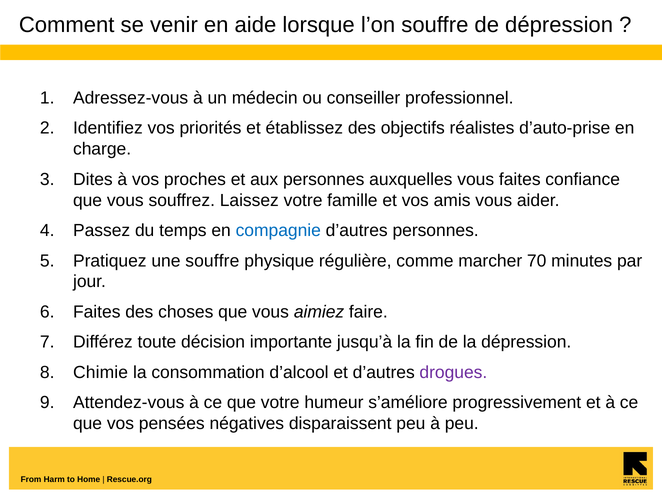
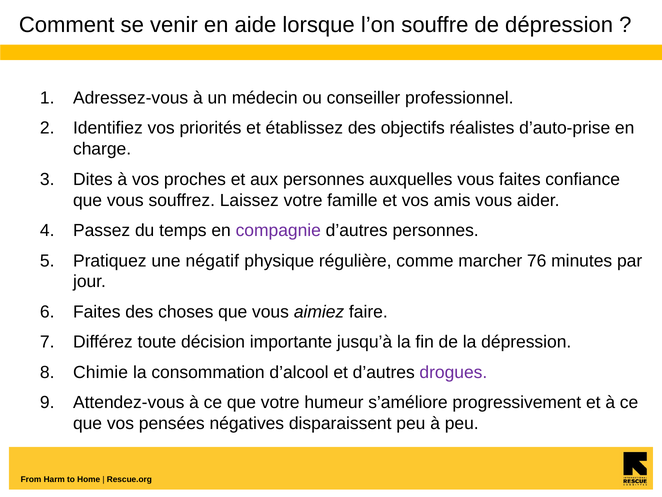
compagnie colour: blue -> purple (278, 230)
une souffre: souffre -> négatif (212, 260)
70: 70 -> 76 (537, 260)
